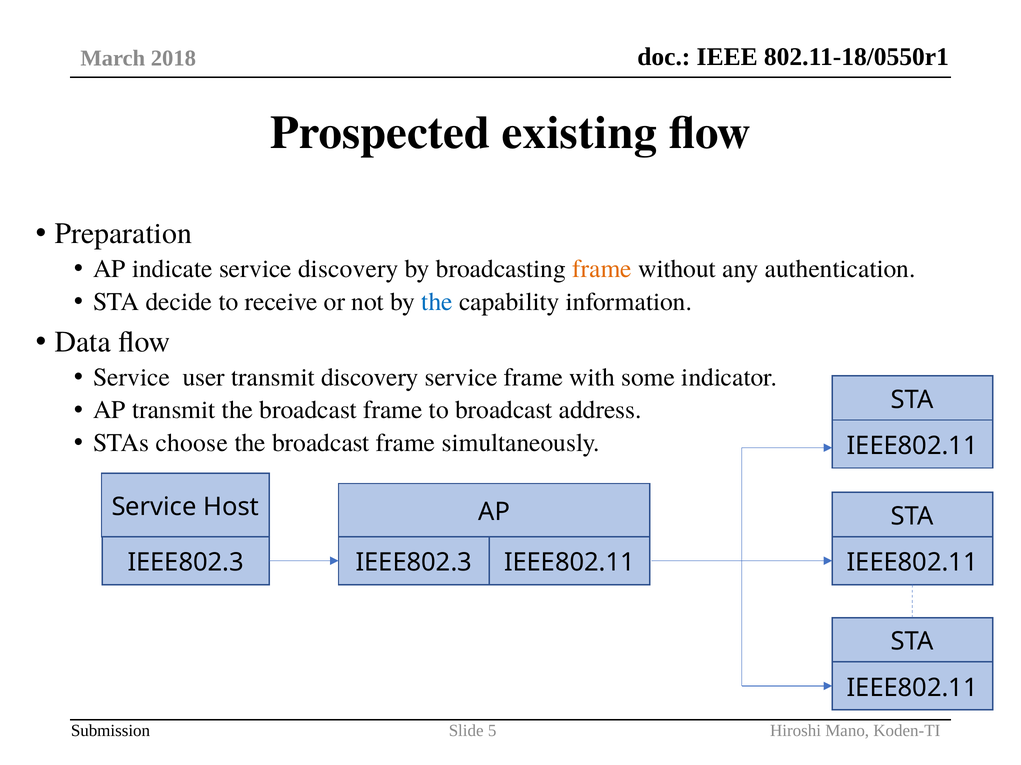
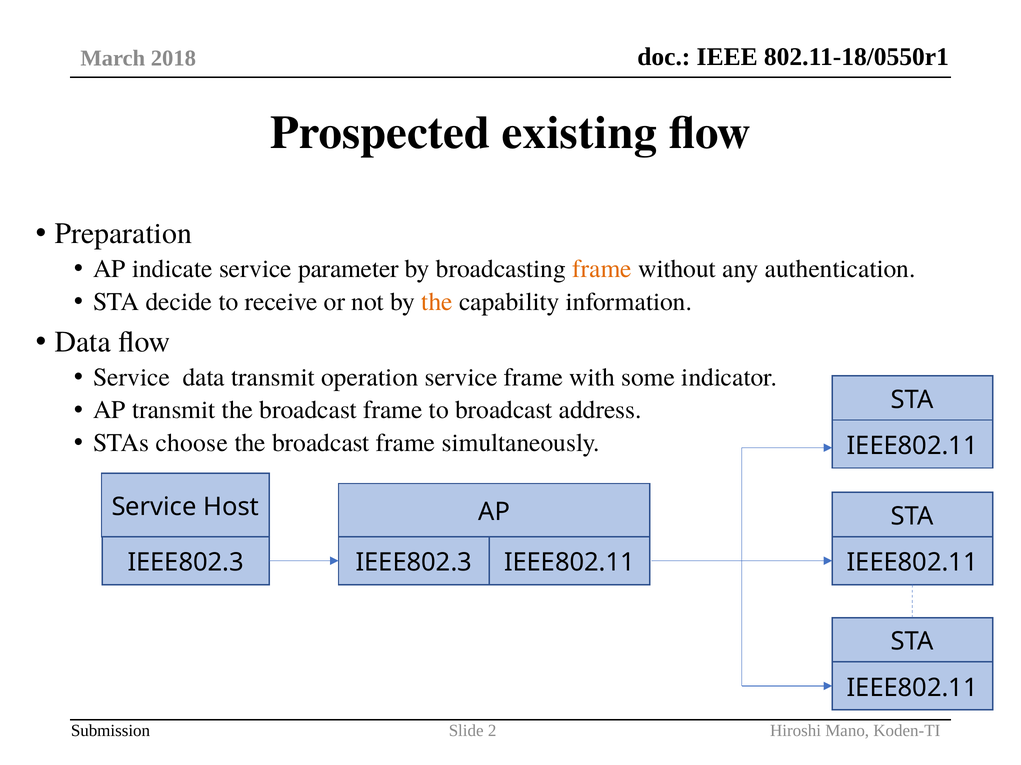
service discovery: discovery -> parameter (348, 269)
the colour: blue -> orange (437, 302)
Service user: user -> data (204, 378)
transmit discovery: discovery -> operation (370, 378)
5: 5 -> 2 (492, 731)
